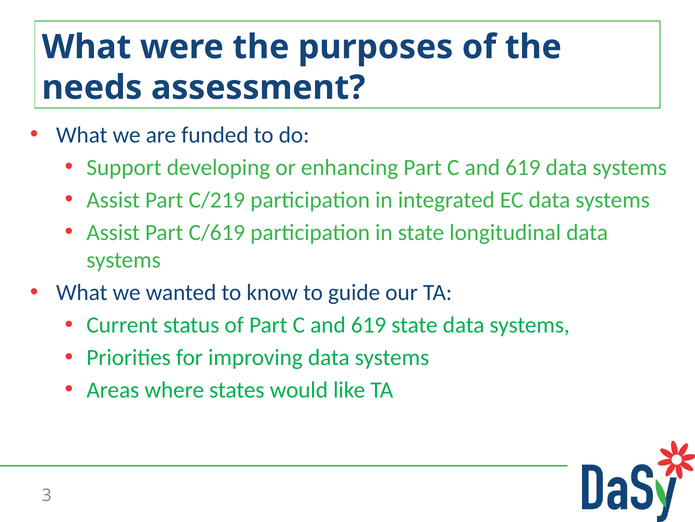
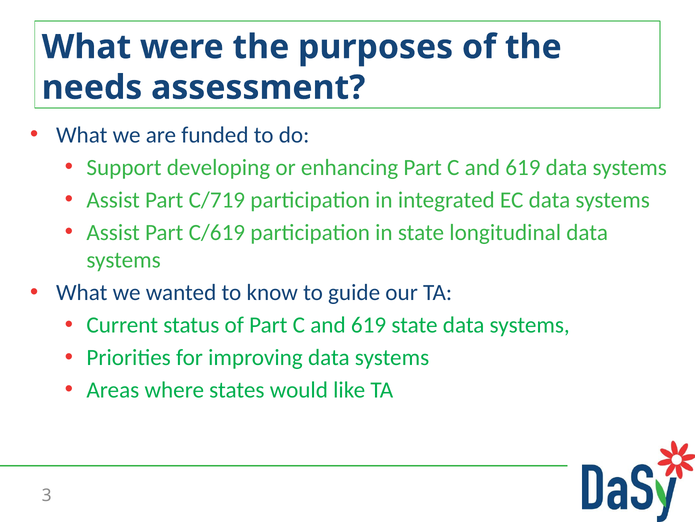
C/219: C/219 -> C/719 (217, 200)
